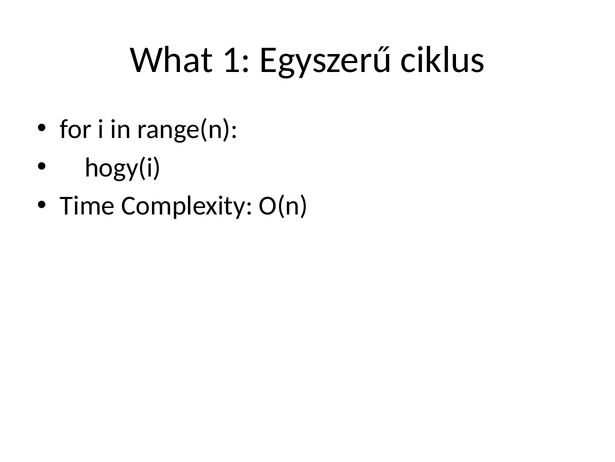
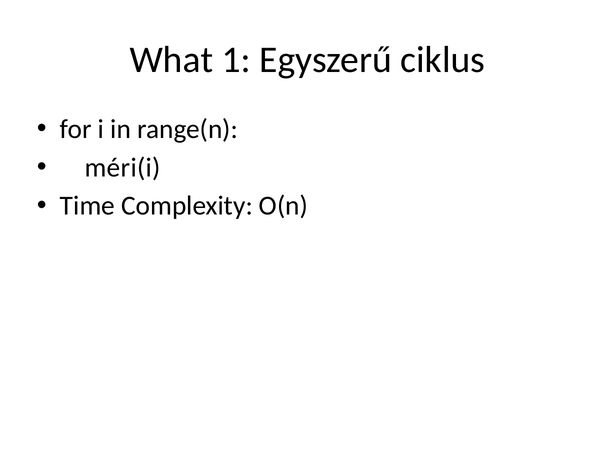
hogy(i: hogy(i -> méri(i (123, 167)
